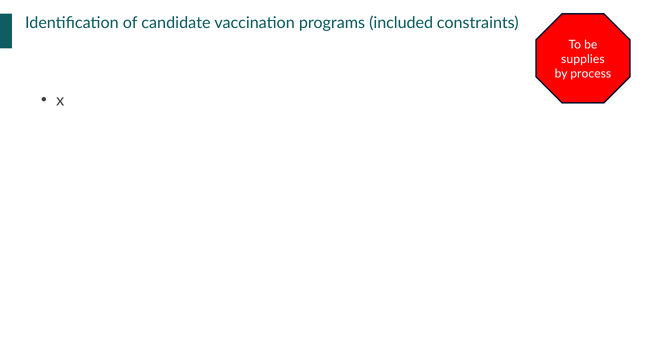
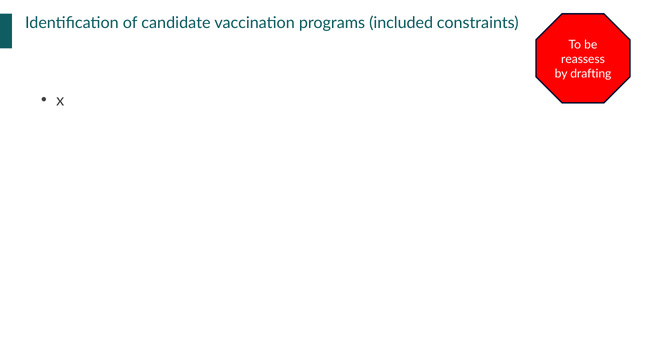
supplies: supplies -> reassess (583, 59)
process: process -> drafting (591, 74)
